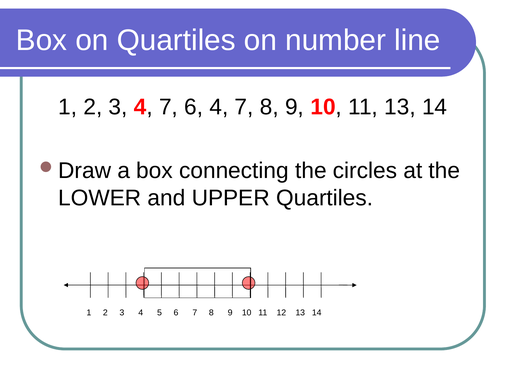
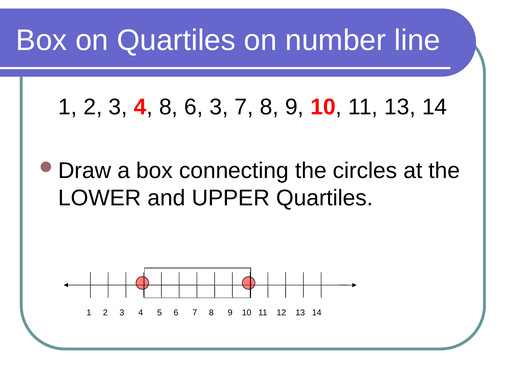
3 4 7: 7 -> 8 (168, 107)
6 4: 4 -> 3 (219, 107)
